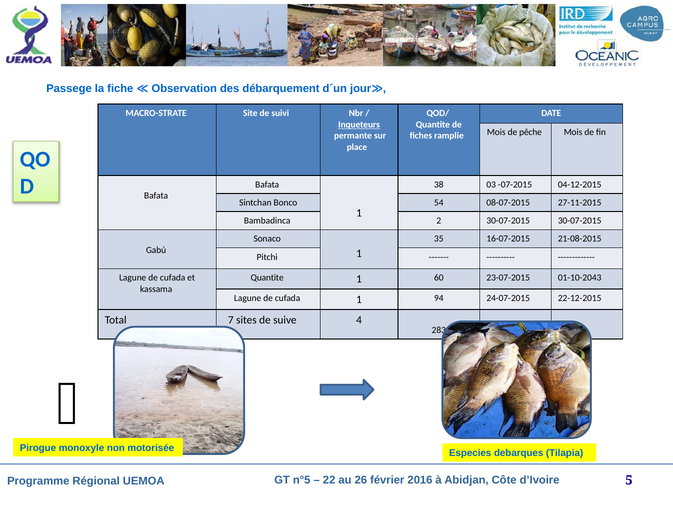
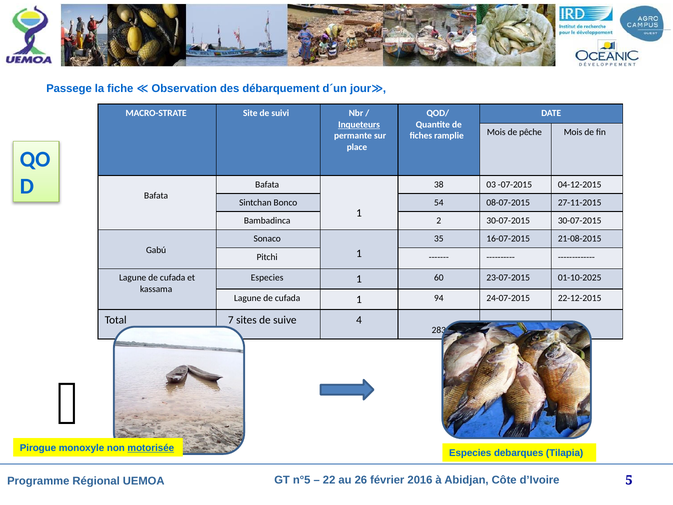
Quantite: Quantite -> Especies (267, 278)
01-10-2043: 01-10-2043 -> 01-10-2025 (580, 278)
motorisée underline: none -> present (151, 448)
